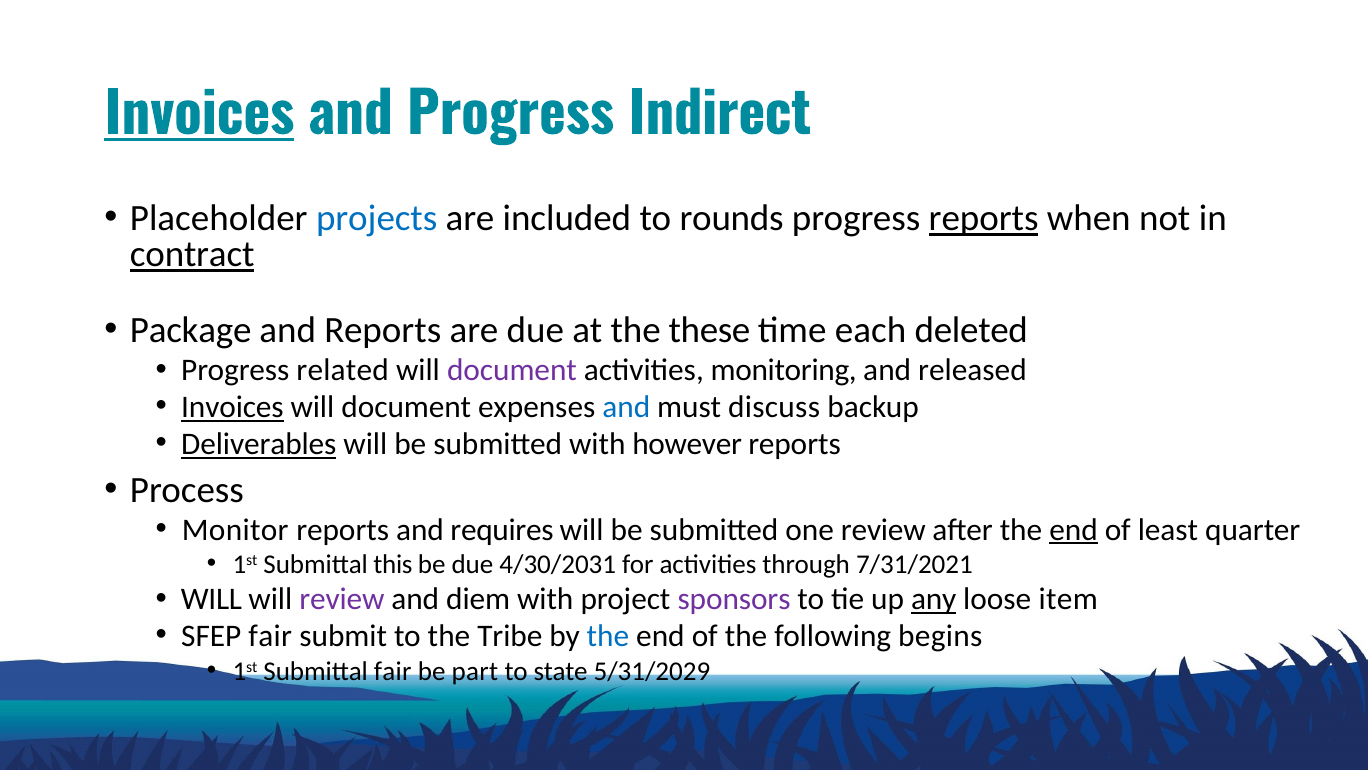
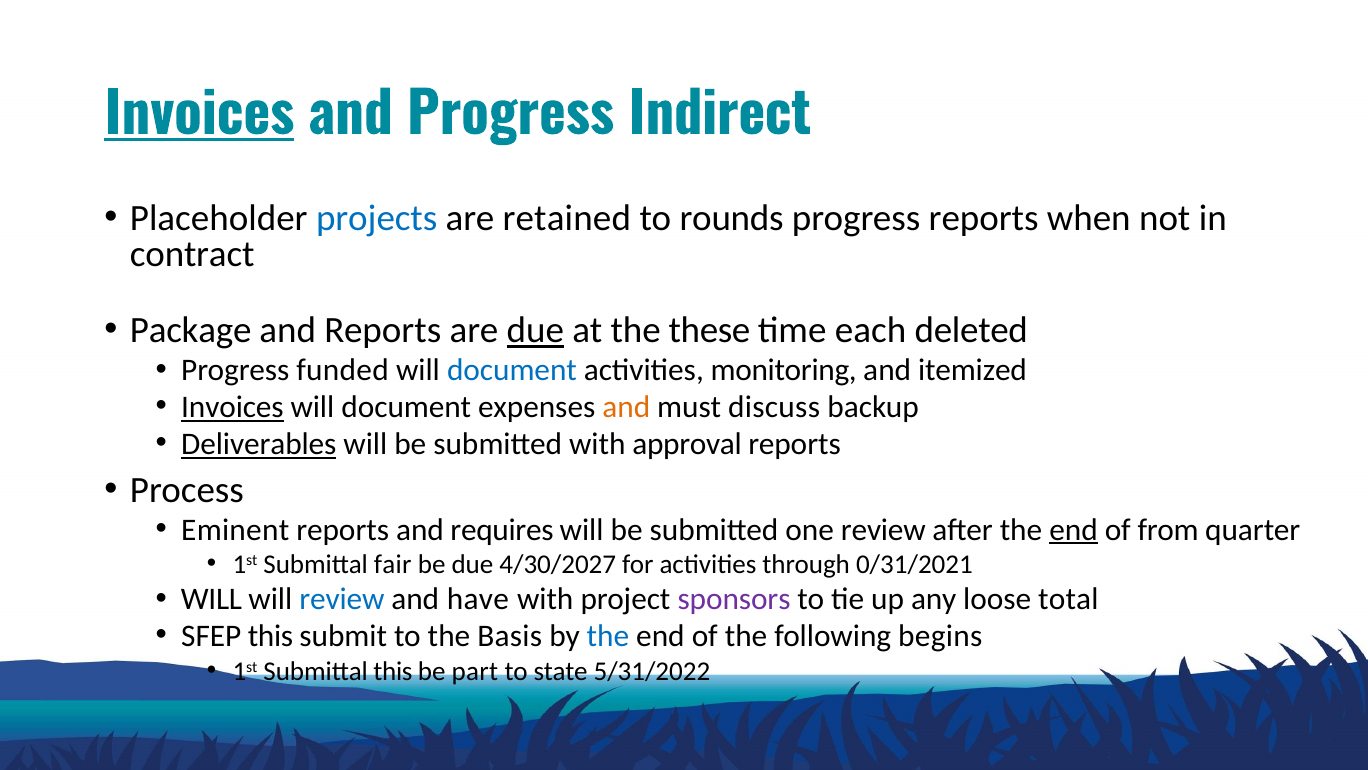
included: included -> retained (567, 218)
reports underline: present -> none (984, 218)
contract underline: present -> none (192, 254)
due underline: none -> present (535, 330)
related: related -> funded (343, 370)
document colour: purple -> blue (512, 370)
released: released -> itemized (972, 370)
and colour: blue -> orange (626, 407)
however: however -> approval (687, 444)
Monitor: Monitor -> Eminent (235, 529)
least: least -> from (1168, 529)
this: this -> fair (393, 564)
4/30/2031: 4/30/2031 -> 4/30/2027 (558, 564)
7/31/2021: 7/31/2021 -> 0/31/2021 (914, 564)
review colour: purple -> blue (342, 599)
diem: diem -> have (478, 599)
any underline: present -> none (934, 599)
item: item -> total (1068, 599)
SFEP fair: fair -> this (271, 636)
Tribe: Tribe -> Basis (510, 636)
Submittal fair: fair -> this (393, 671)
5/31/2029: 5/31/2029 -> 5/31/2022 (652, 671)
